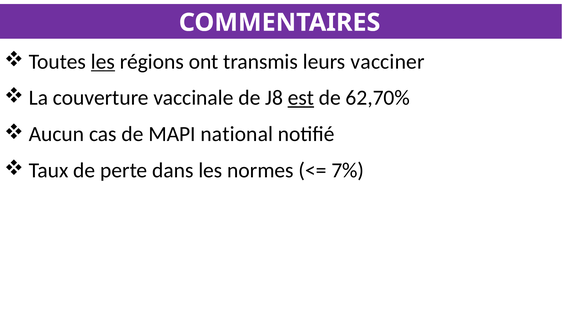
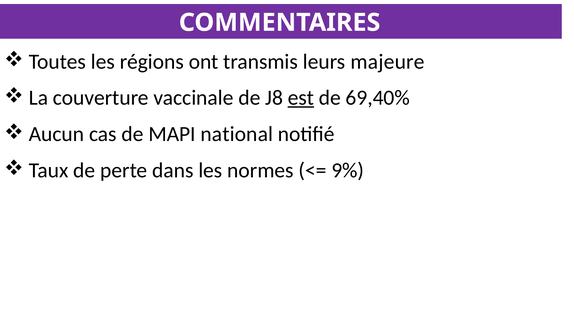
les underline: present -> none (103, 62)
vacciner: vacciner -> majeure (388, 62)
62,70%: 62,70% -> 69,40% (378, 98)
7%: 7% -> 9% (348, 170)
